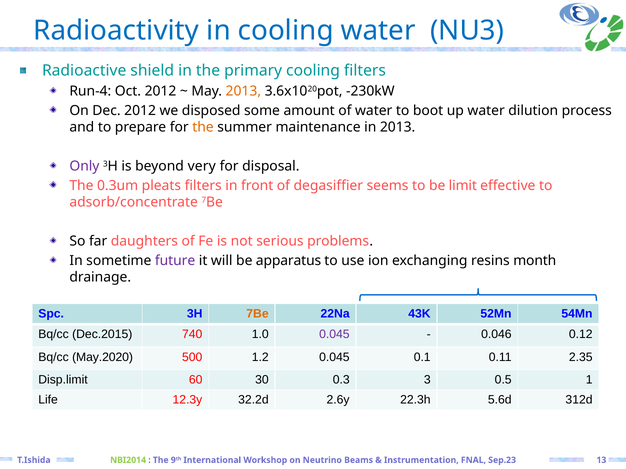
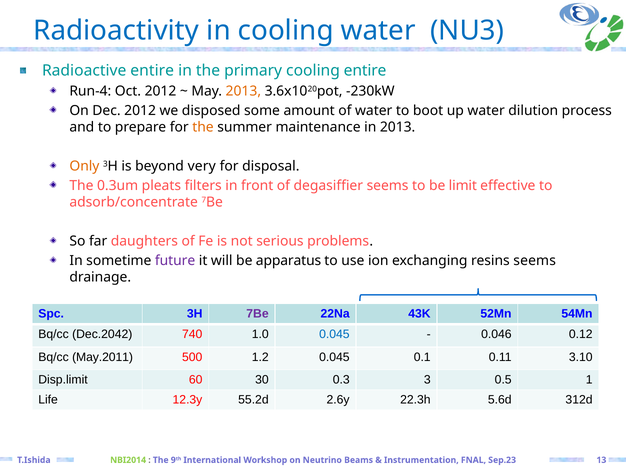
Radioactive shield: shield -> entire (152, 71)
cooling filters: filters -> entire (365, 71)
Only colour: purple -> orange (84, 166)
resins month: month -> seems (535, 261)
7Be colour: orange -> purple (258, 314)
Dec.2015: Dec.2015 -> Dec.2042 (102, 335)
0.045 colour: purple -> blue (334, 335)
May.2020: May.2020 -> May.2011 (103, 358)
2.35: 2.35 -> 3.10 (581, 358)
32.2d: 32.2d -> 55.2d (253, 400)
